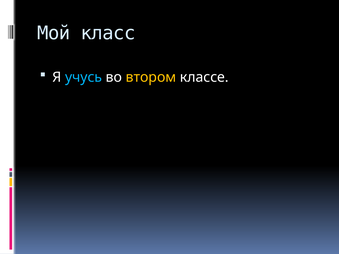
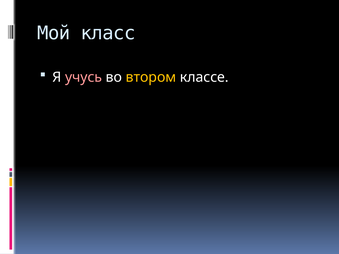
учусь colour: light blue -> pink (84, 77)
